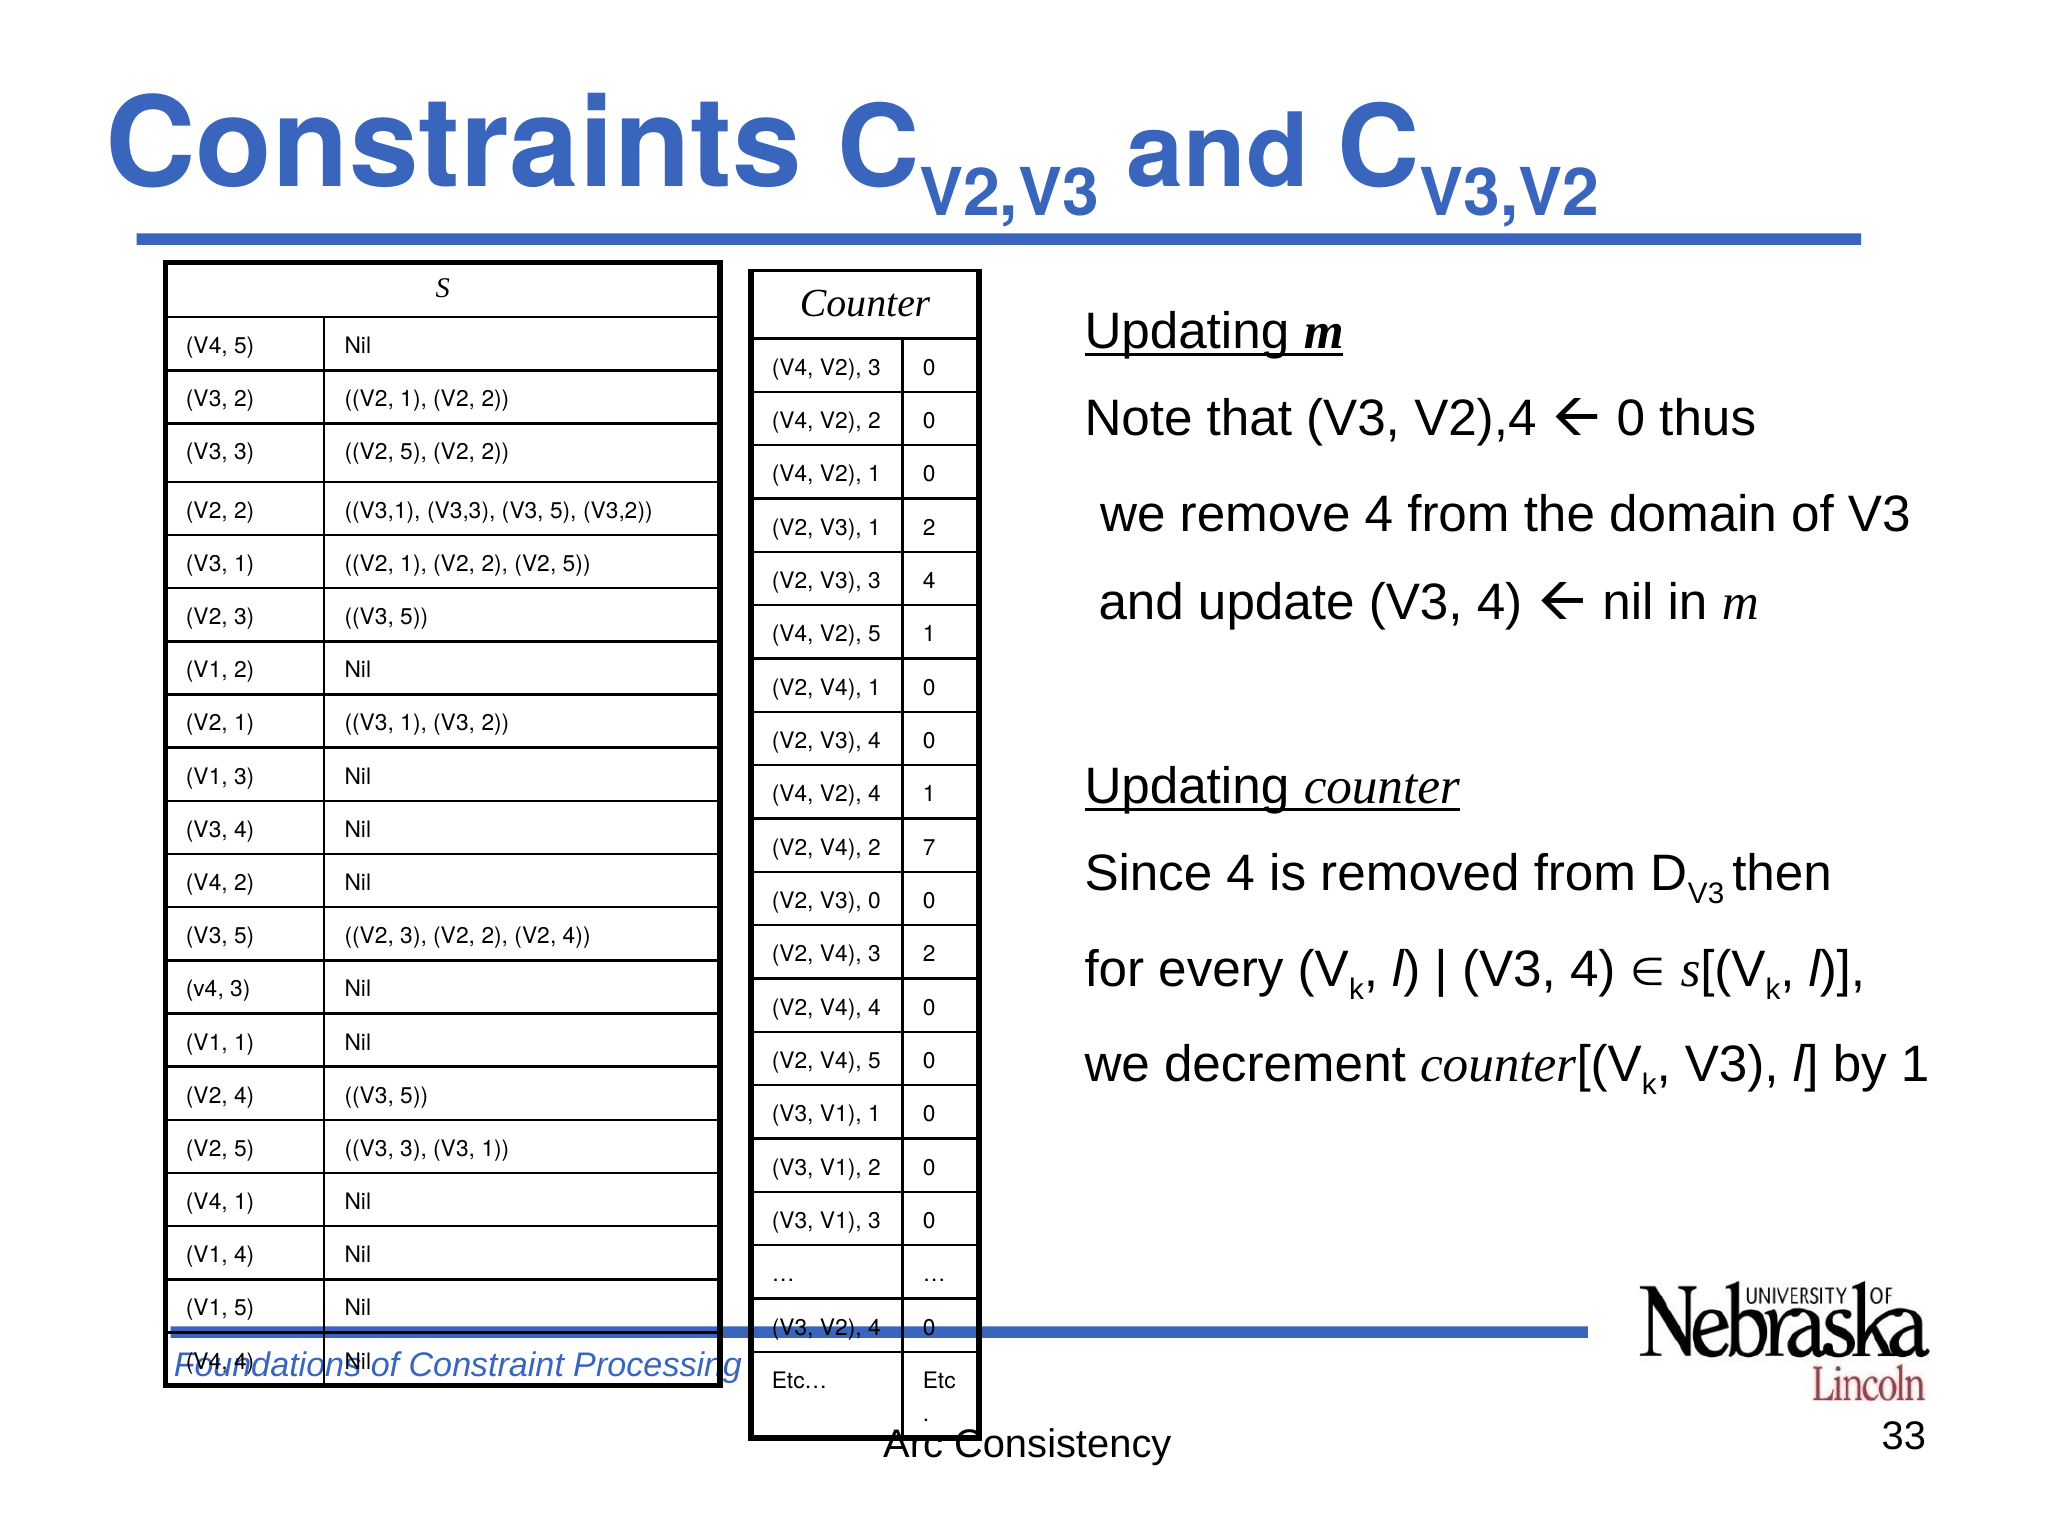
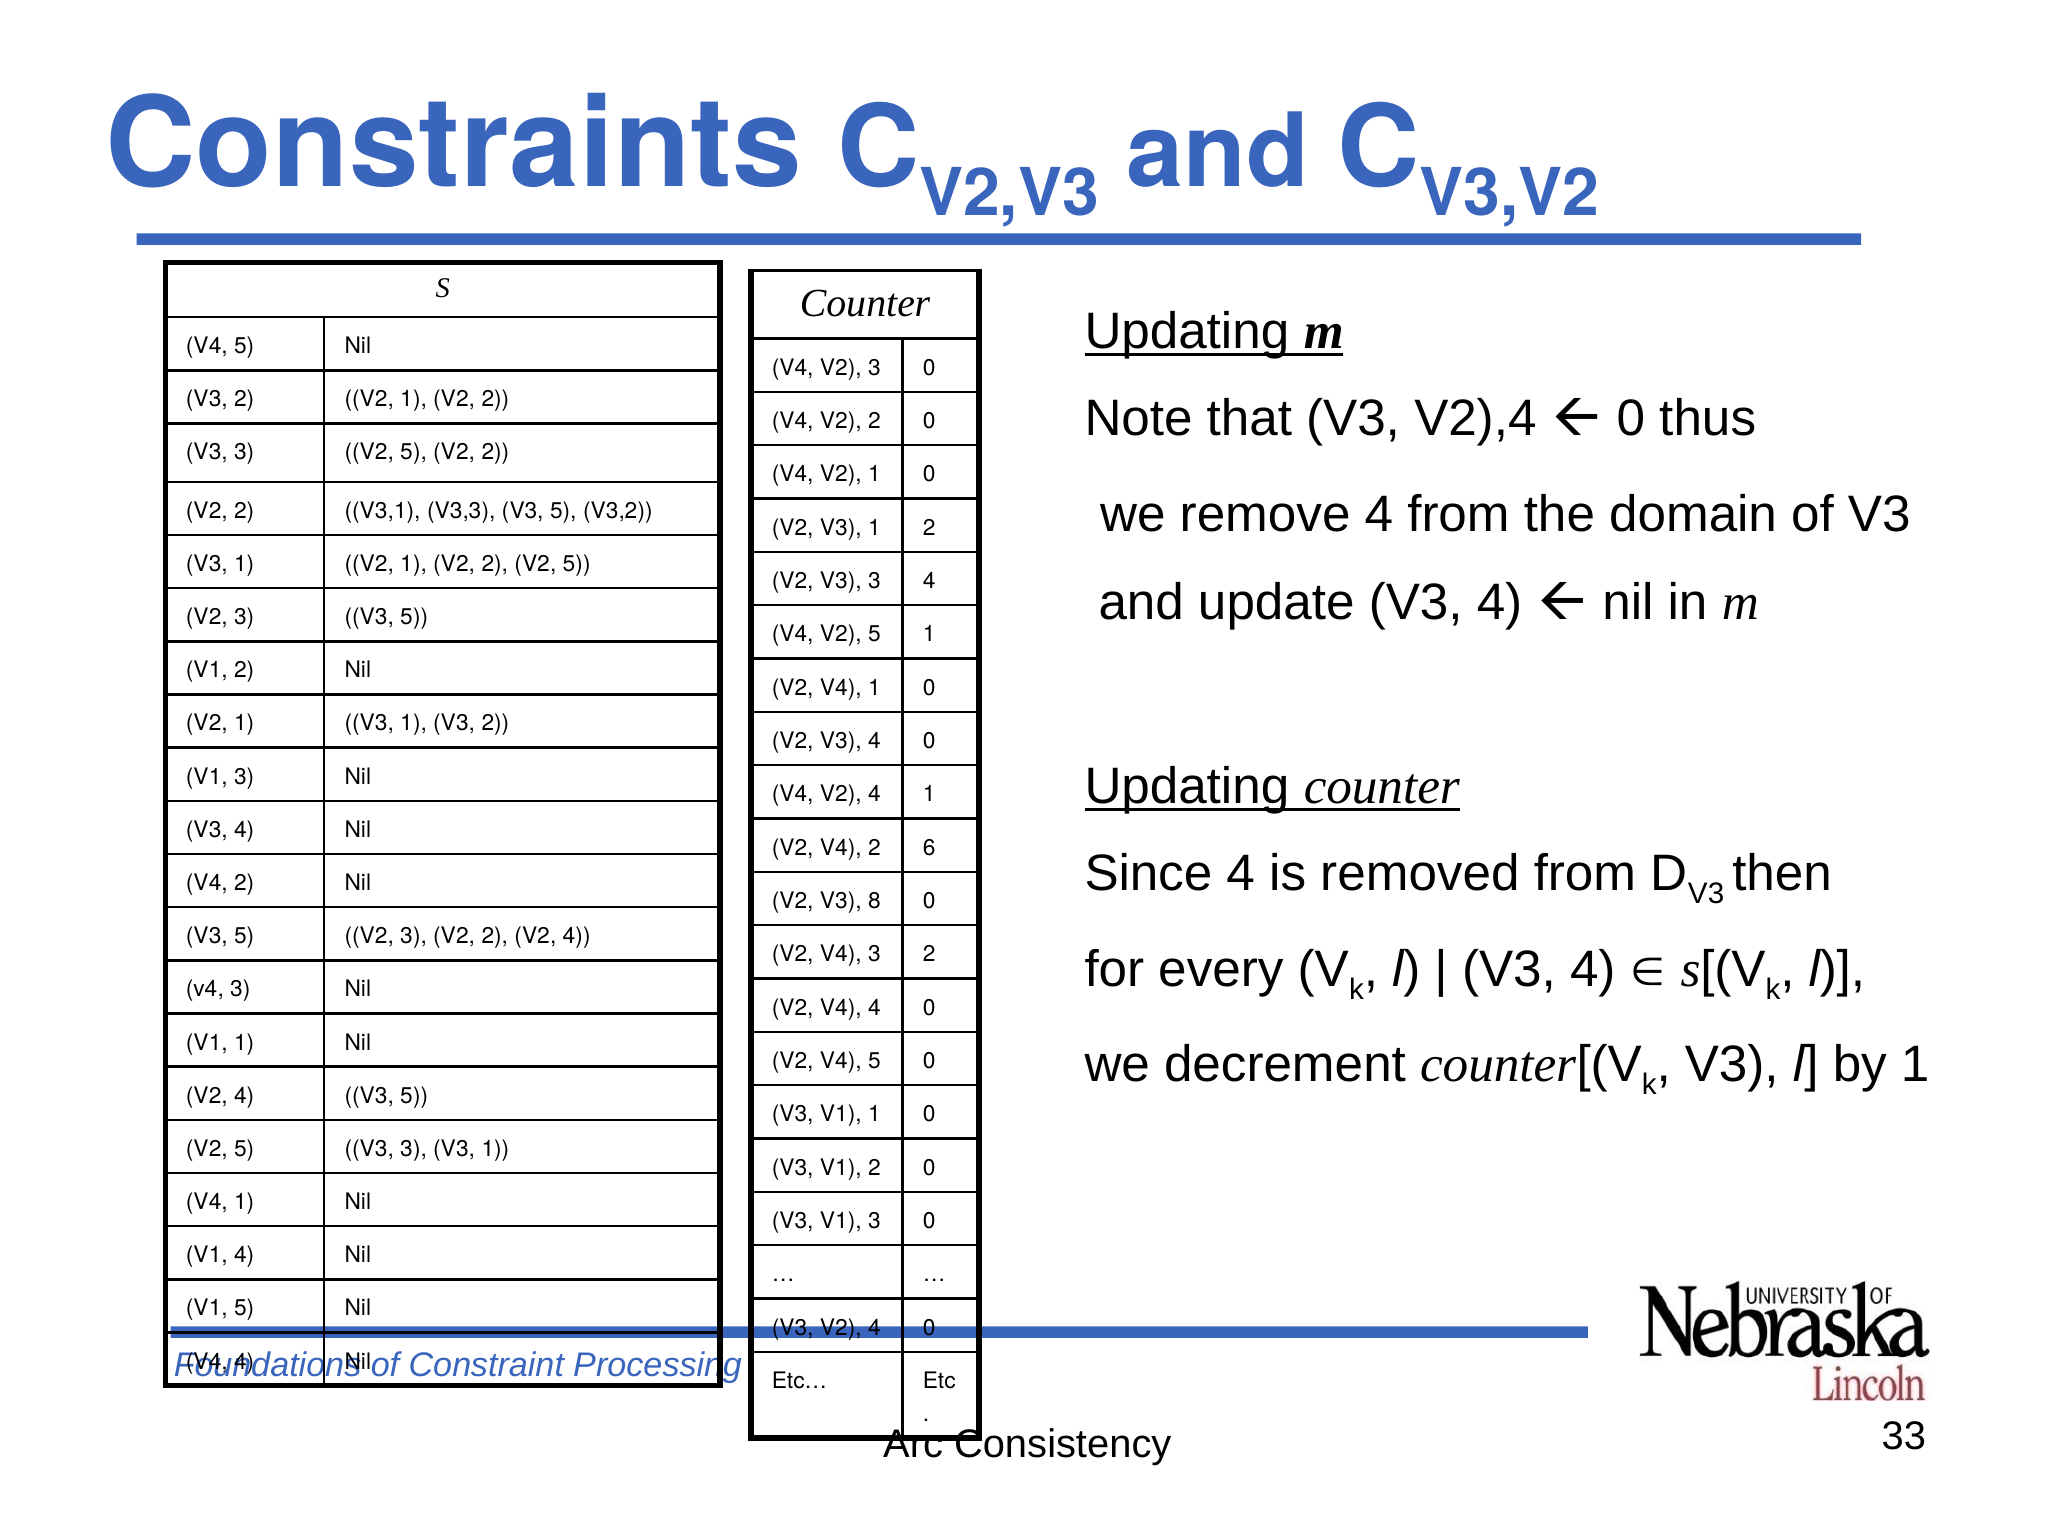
7: 7 -> 6 (929, 848)
V3 0: 0 -> 8 (875, 901)
